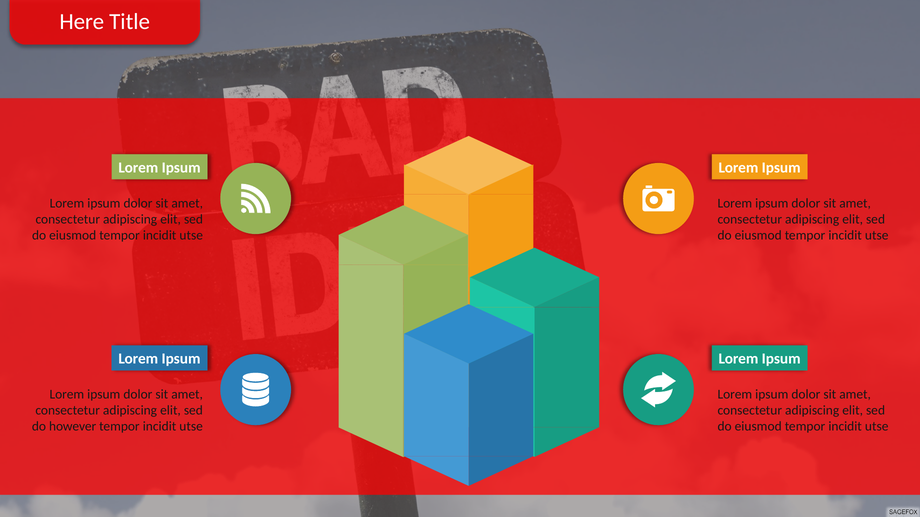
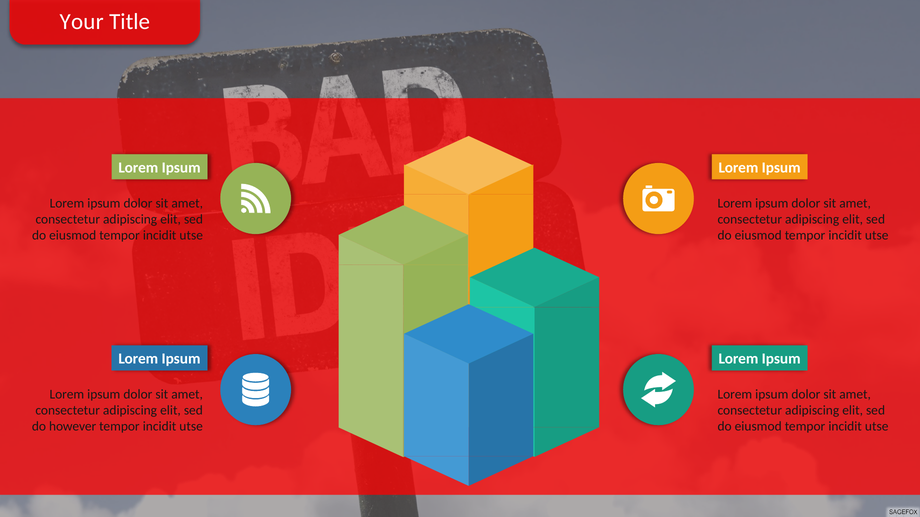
Here: Here -> Your (82, 22)
